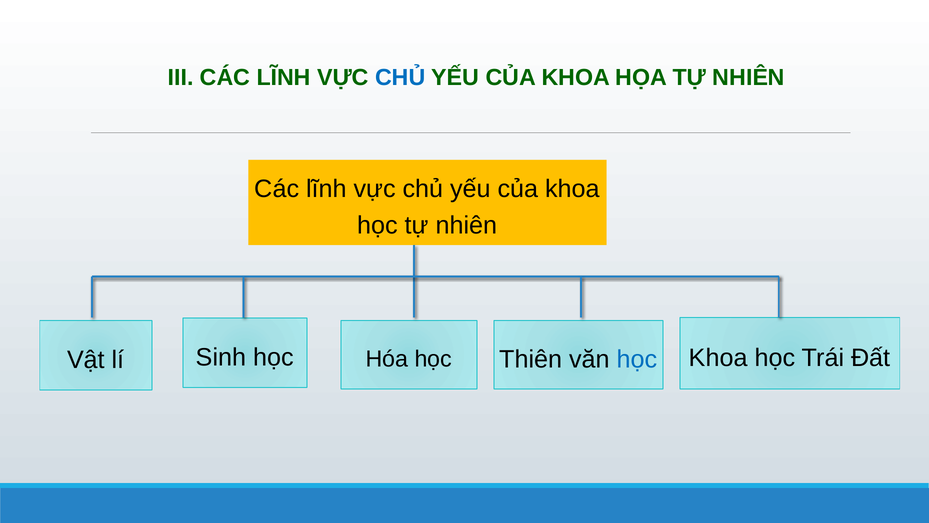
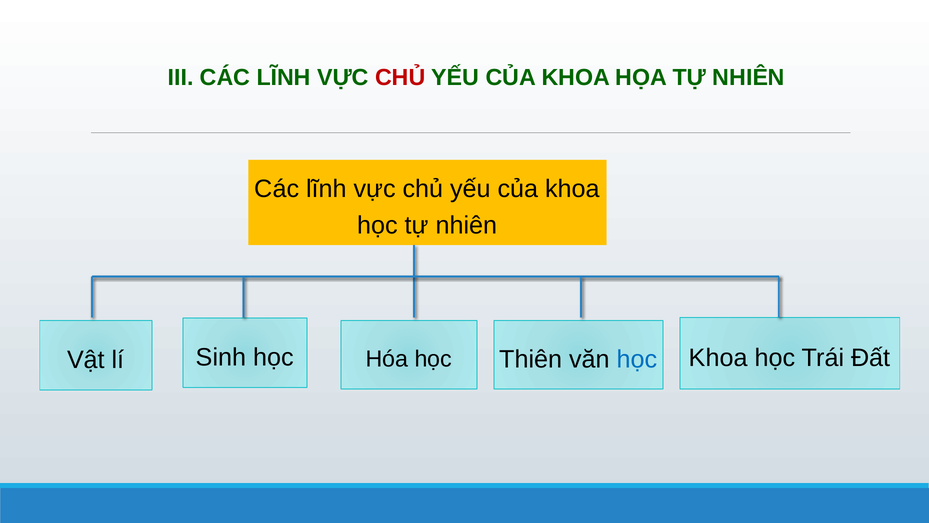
CHỦ colour: blue -> red (400, 77)
